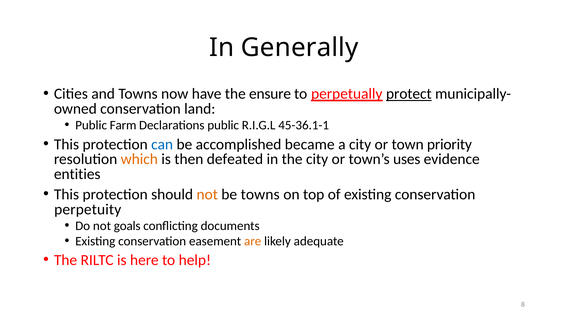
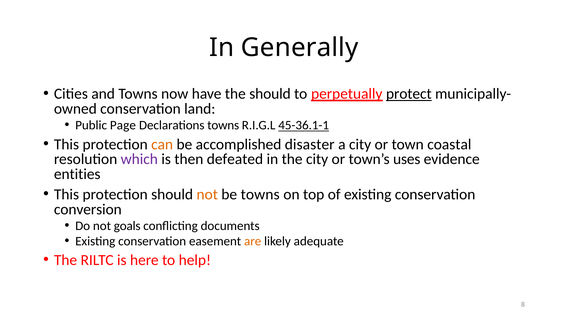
the ensure: ensure -> should (270, 94)
Farm: Farm -> Page (123, 126)
Declarations public: public -> towns (223, 126)
45-36.1-1 underline: none -> present (304, 126)
can colour: blue -> orange (162, 145)
became: became -> disaster (310, 145)
priority: priority -> coastal (449, 145)
which colour: orange -> purple (139, 160)
perpetuity: perpetuity -> conversion (88, 210)
